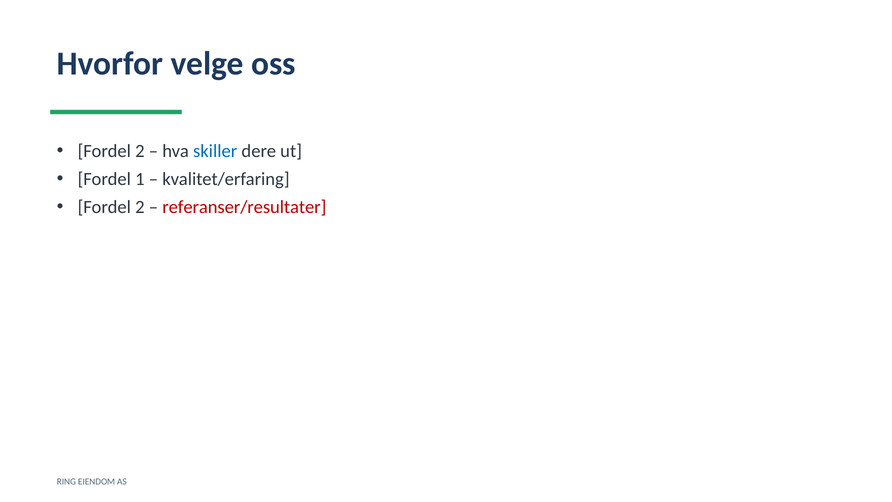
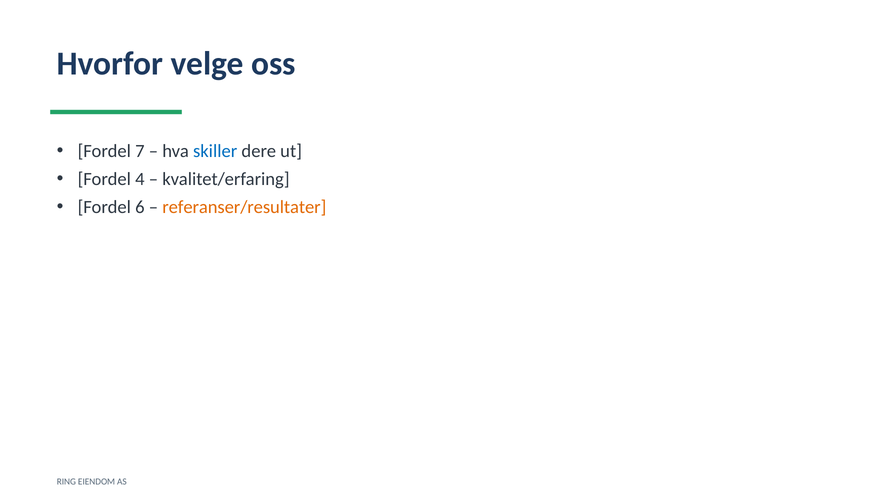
2: 2 -> 7 (140, 151)
1: 1 -> 4 (140, 179)
2: 2 -> 6 (140, 207)
referanser/resultater colour: red -> orange (244, 207)
